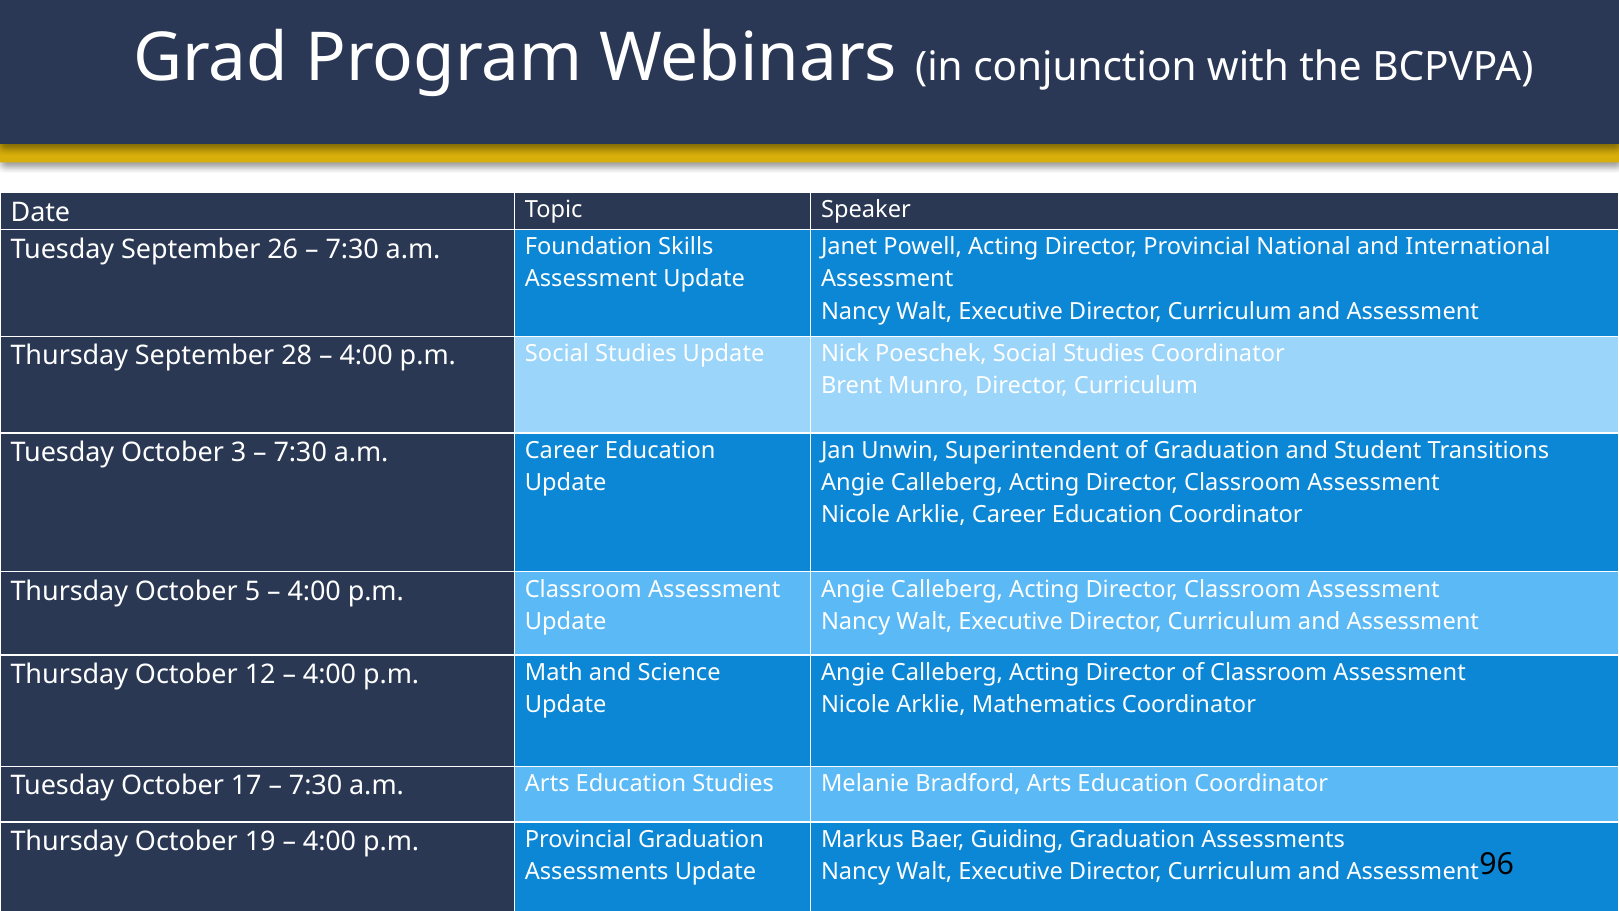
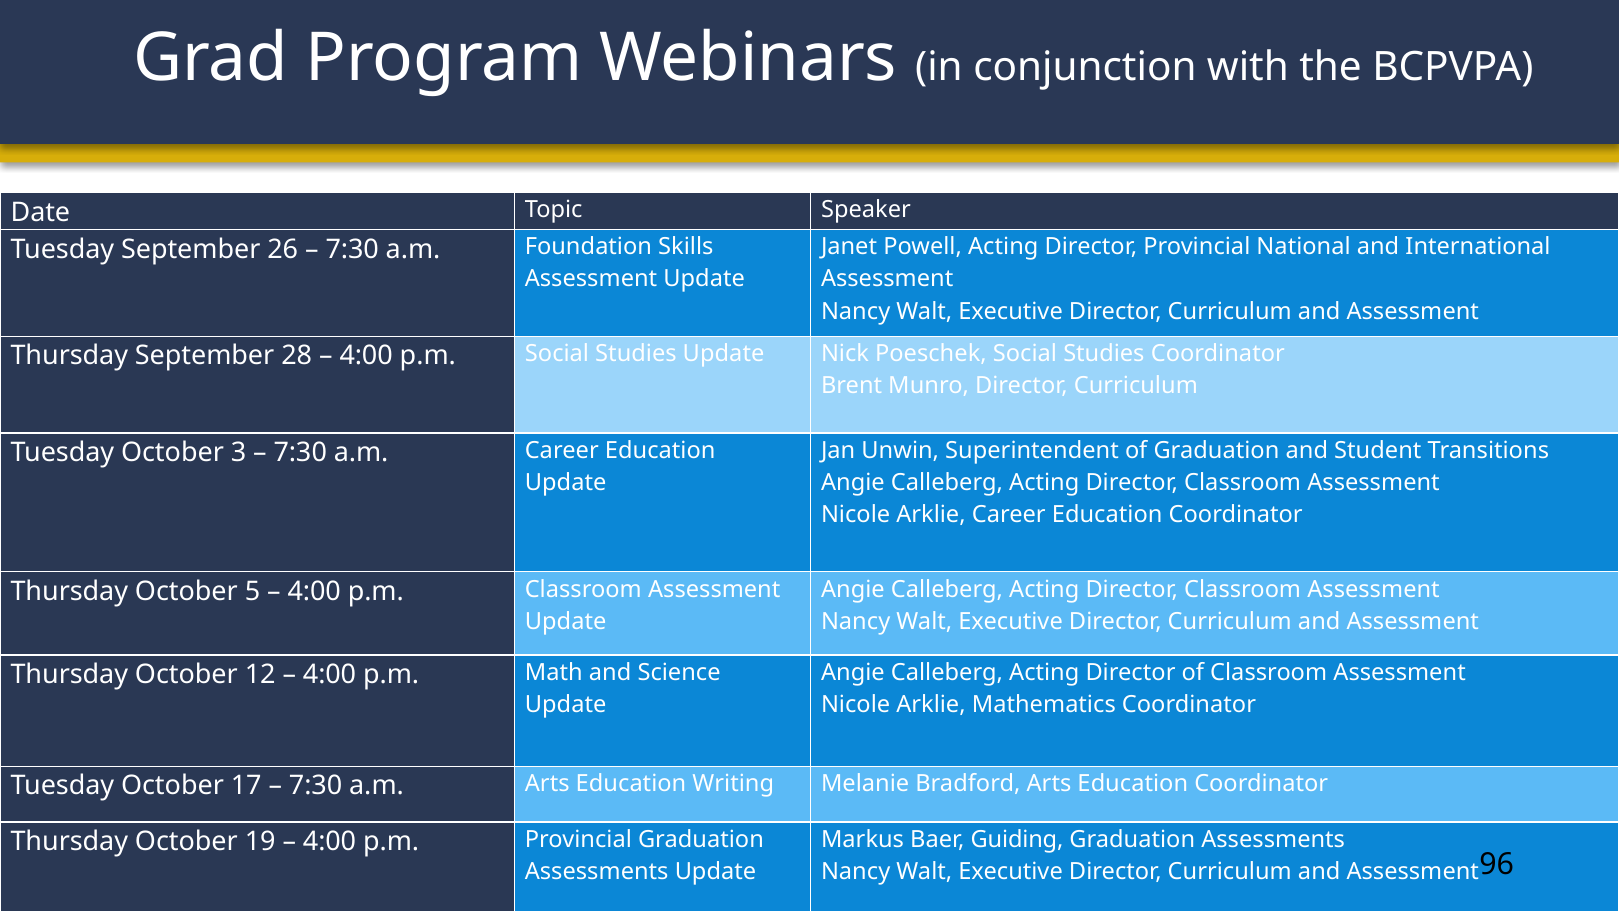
Education Studies: Studies -> Writing (733, 783)
